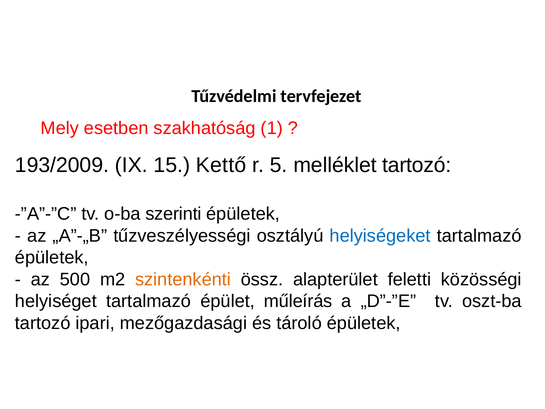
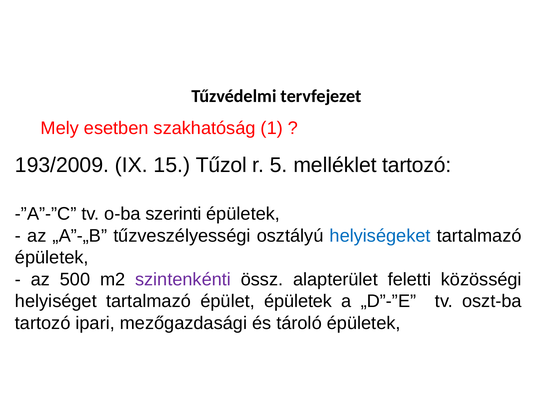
Kettő: Kettő -> Tűzol (221, 165)
szintenkénti colour: orange -> purple (183, 279)
épület műleírás: műleírás -> épületek (298, 301)
